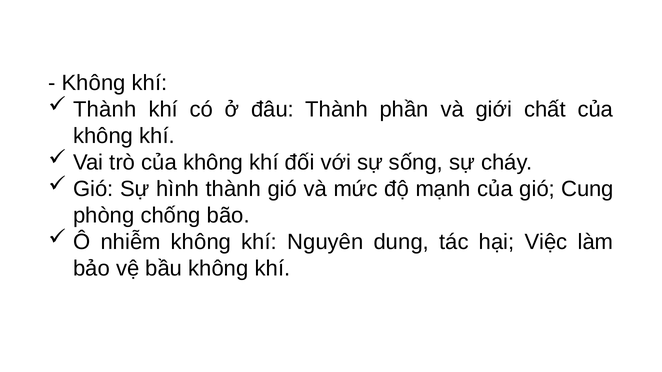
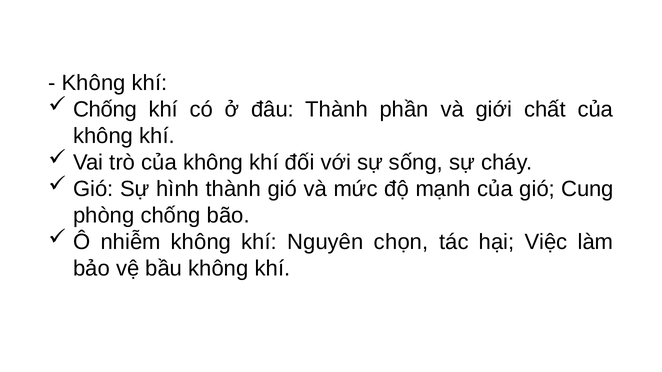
Thành: Thành -> Chống (105, 110)
dung: dung -> chọn (401, 242)
